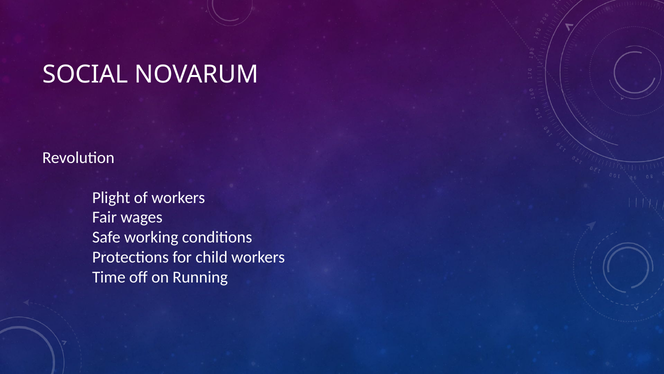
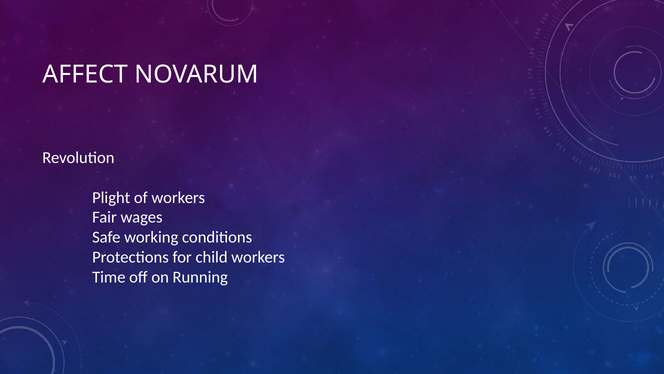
SOCIAL: SOCIAL -> AFFECT (85, 75)
